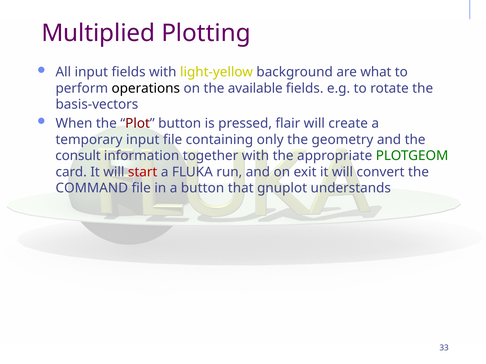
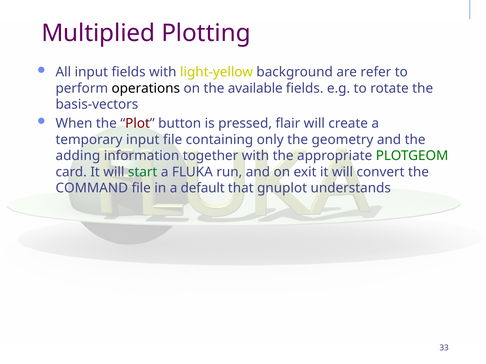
what: what -> refer (376, 72)
consult: consult -> adding (78, 156)
start colour: red -> green (143, 172)
a button: button -> default (203, 188)
